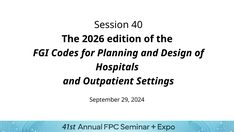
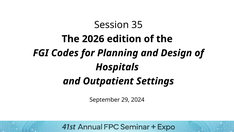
40: 40 -> 35 (137, 25)
